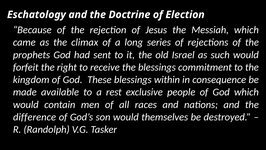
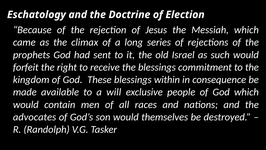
rest: rest -> will (114, 92)
difference: difference -> advocates (35, 117)
